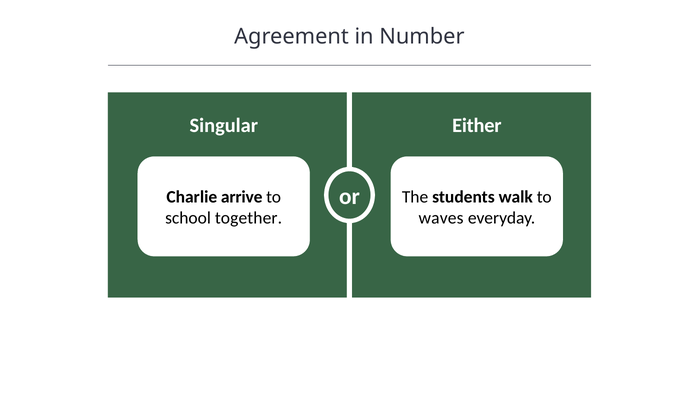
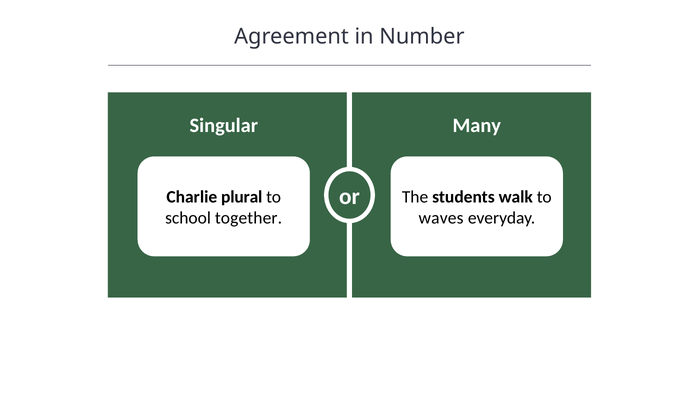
Either: Either -> Many (477, 126)
arrive: arrive -> plural (242, 197)
